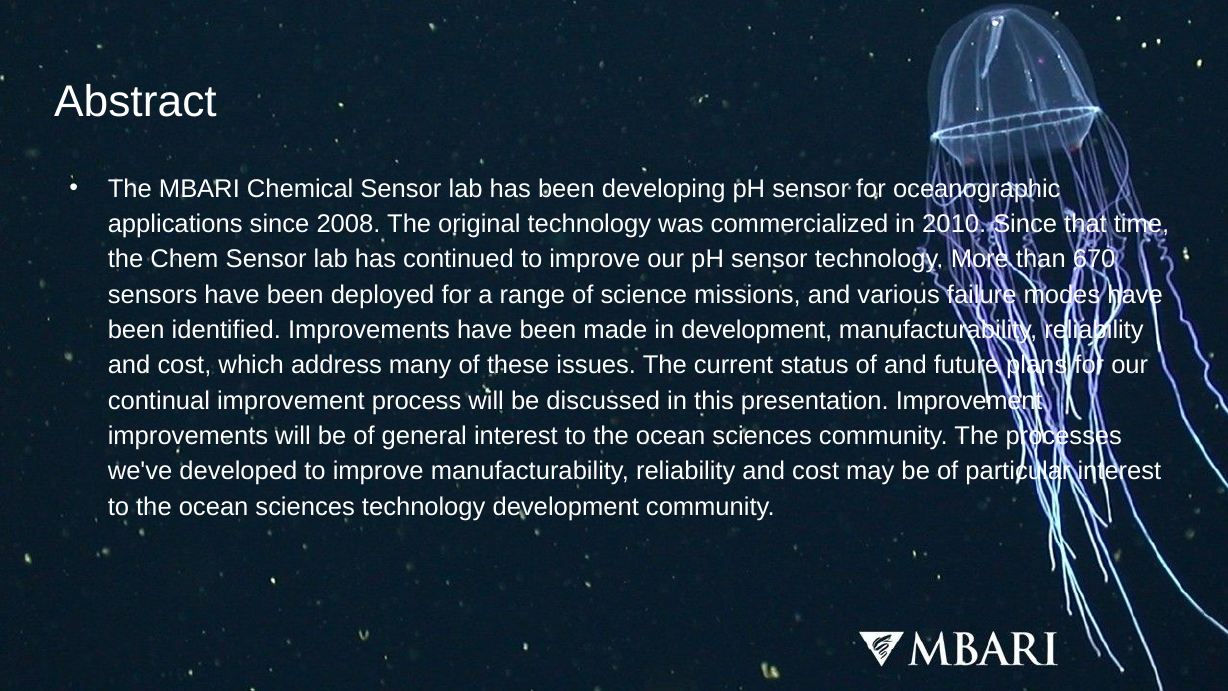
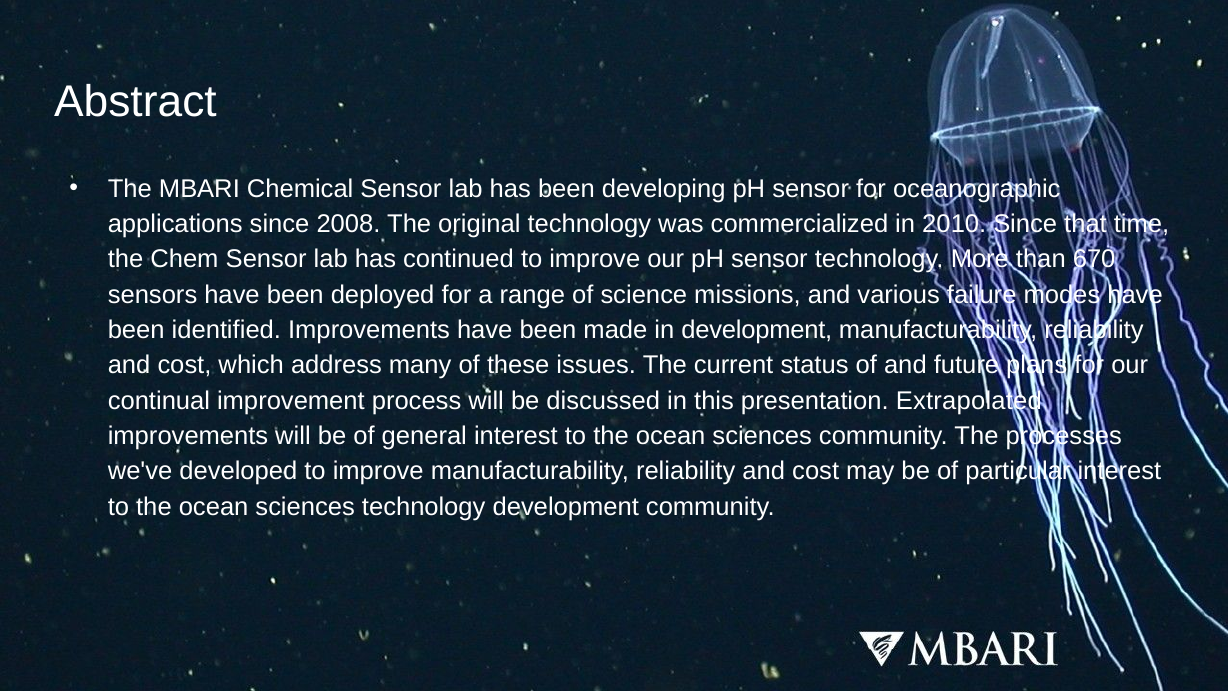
presentation Improvement: Improvement -> Extrapolated (969, 401)
